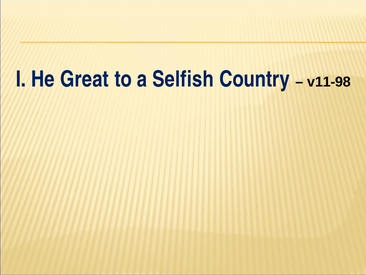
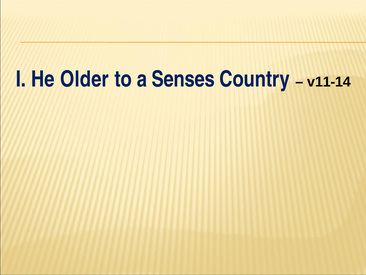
Great: Great -> Older (84, 79)
Selfish: Selfish -> Senses (183, 79)
v11-98: v11-98 -> v11-14 (329, 82)
